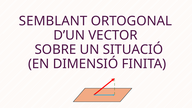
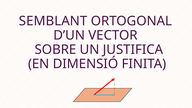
SITUACIÓ: SITUACIÓ -> JUSTIFICA (133, 50)
